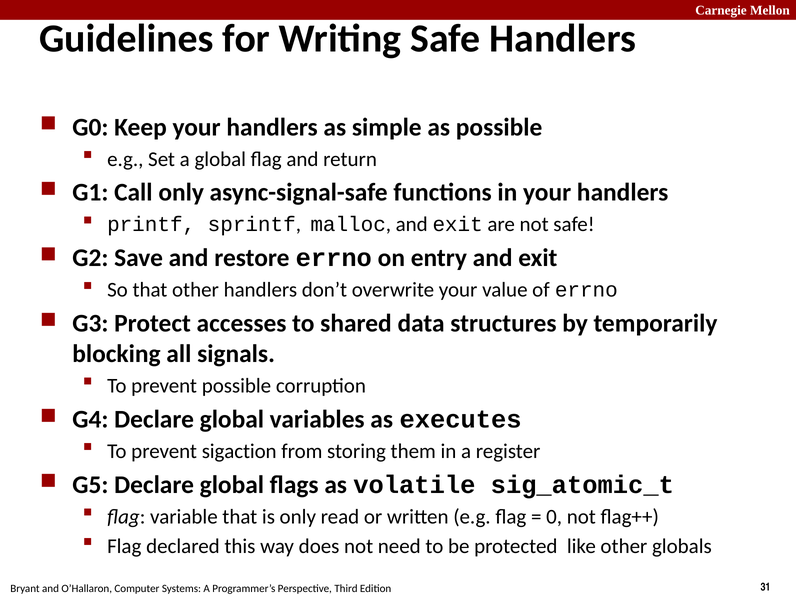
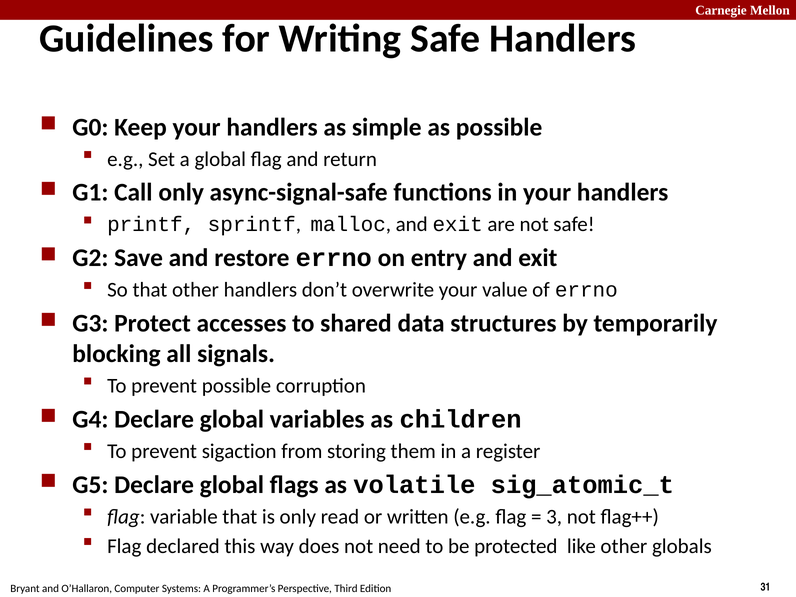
executes: executes -> children (461, 419)
0: 0 -> 3 (554, 517)
